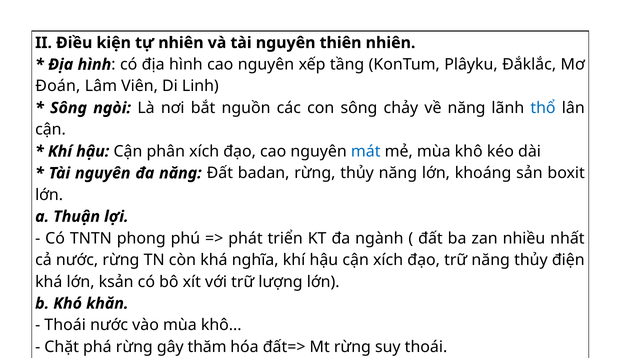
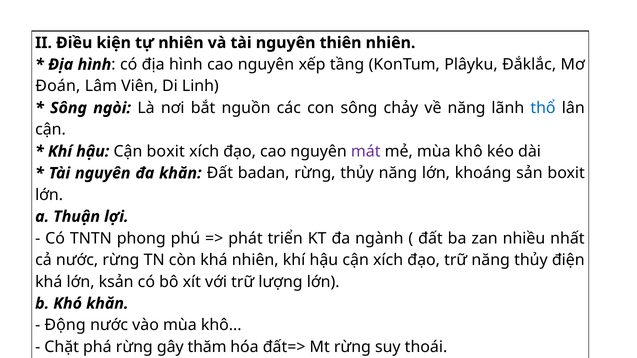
Cận phân: phân -> boxit (166, 152)
mát colour: blue -> purple (366, 152)
đa năng: năng -> khăn (180, 173)
khá nghĩa: nghĩa -> nhiên (255, 260)
Thoái: Thoái -> Động (65, 325)
